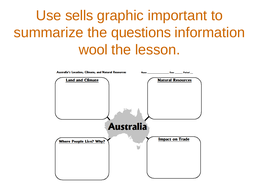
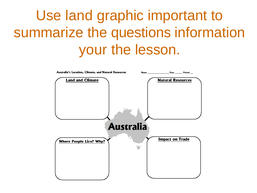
sells: sells -> land (79, 15)
wool: wool -> your (93, 50)
